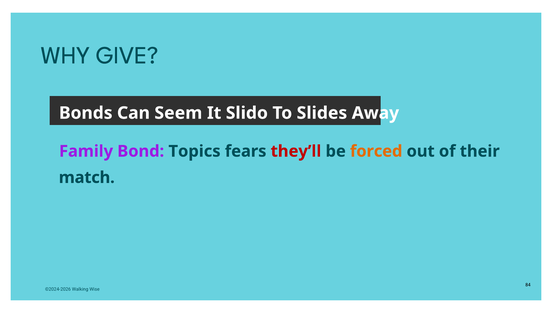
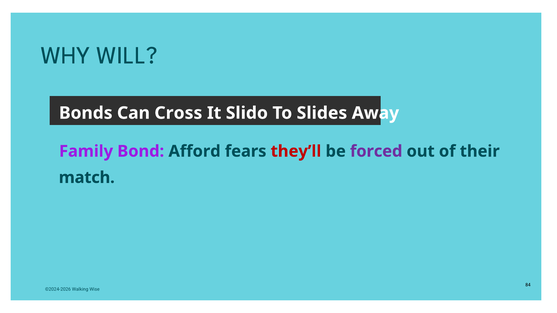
GIVE: GIVE -> WILL (127, 55)
Seem: Seem -> Cross (178, 113)
Topics: Topics -> Afford (195, 151)
forced colour: orange -> purple (376, 151)
